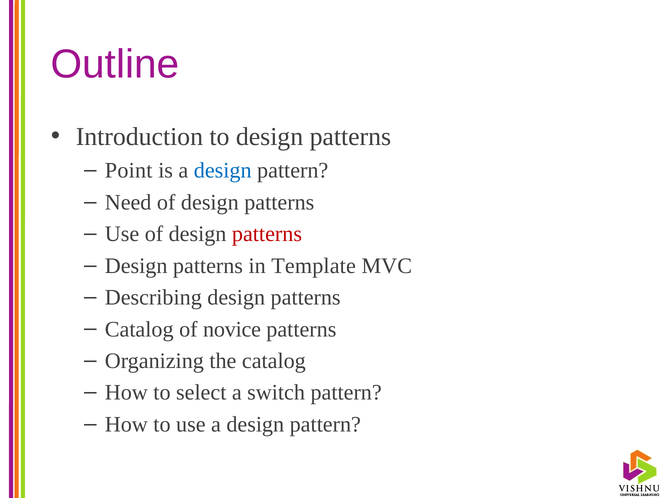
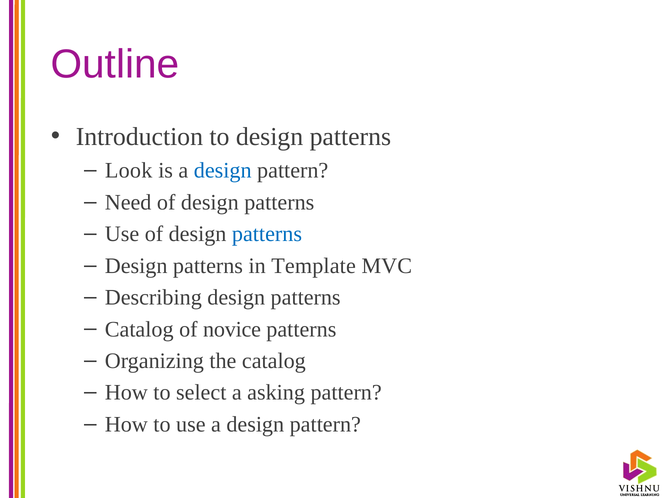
Point: Point -> Look (129, 171)
patterns colour: red -> blue (267, 234)
switch: switch -> asking (276, 393)
